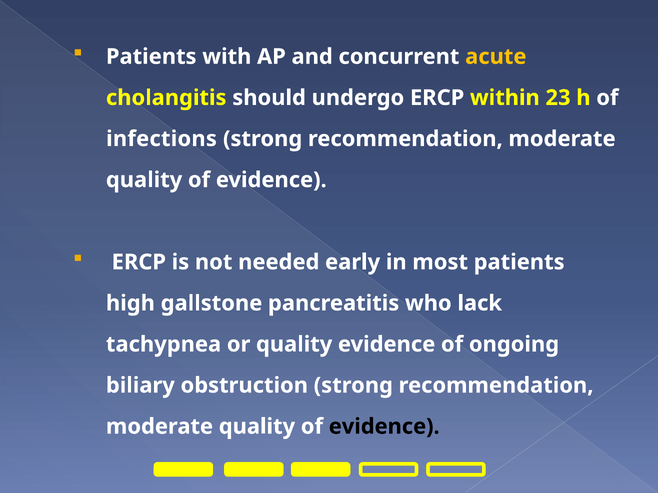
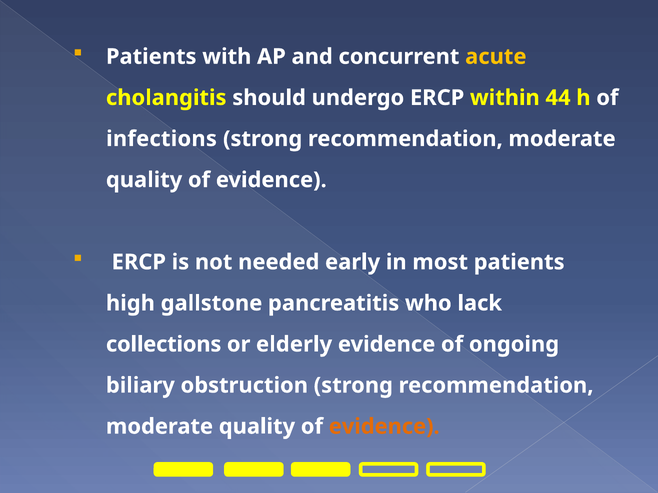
23: 23 -> 44 (558, 98)
tachypnea: tachypnea -> collections (164, 345)
or quality: quality -> elderly (294, 345)
evidence colour: black -> orange (384, 427)
